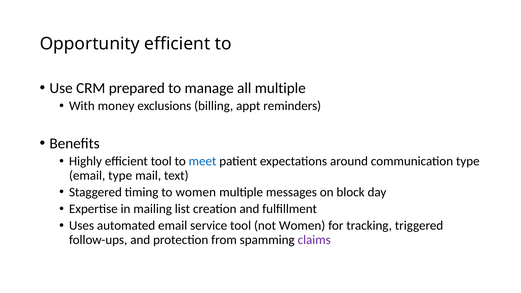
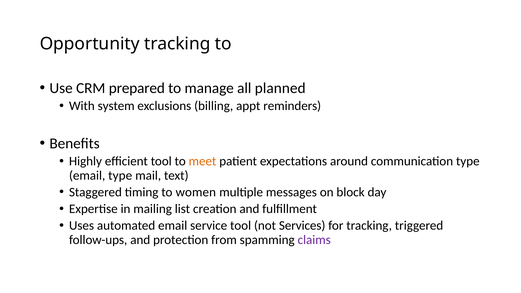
Opportunity efficient: efficient -> tracking (177, 44)
all multiple: multiple -> planned (280, 88)
money: money -> system (116, 106)
meet colour: blue -> orange (202, 161)
not Women: Women -> Services (302, 226)
